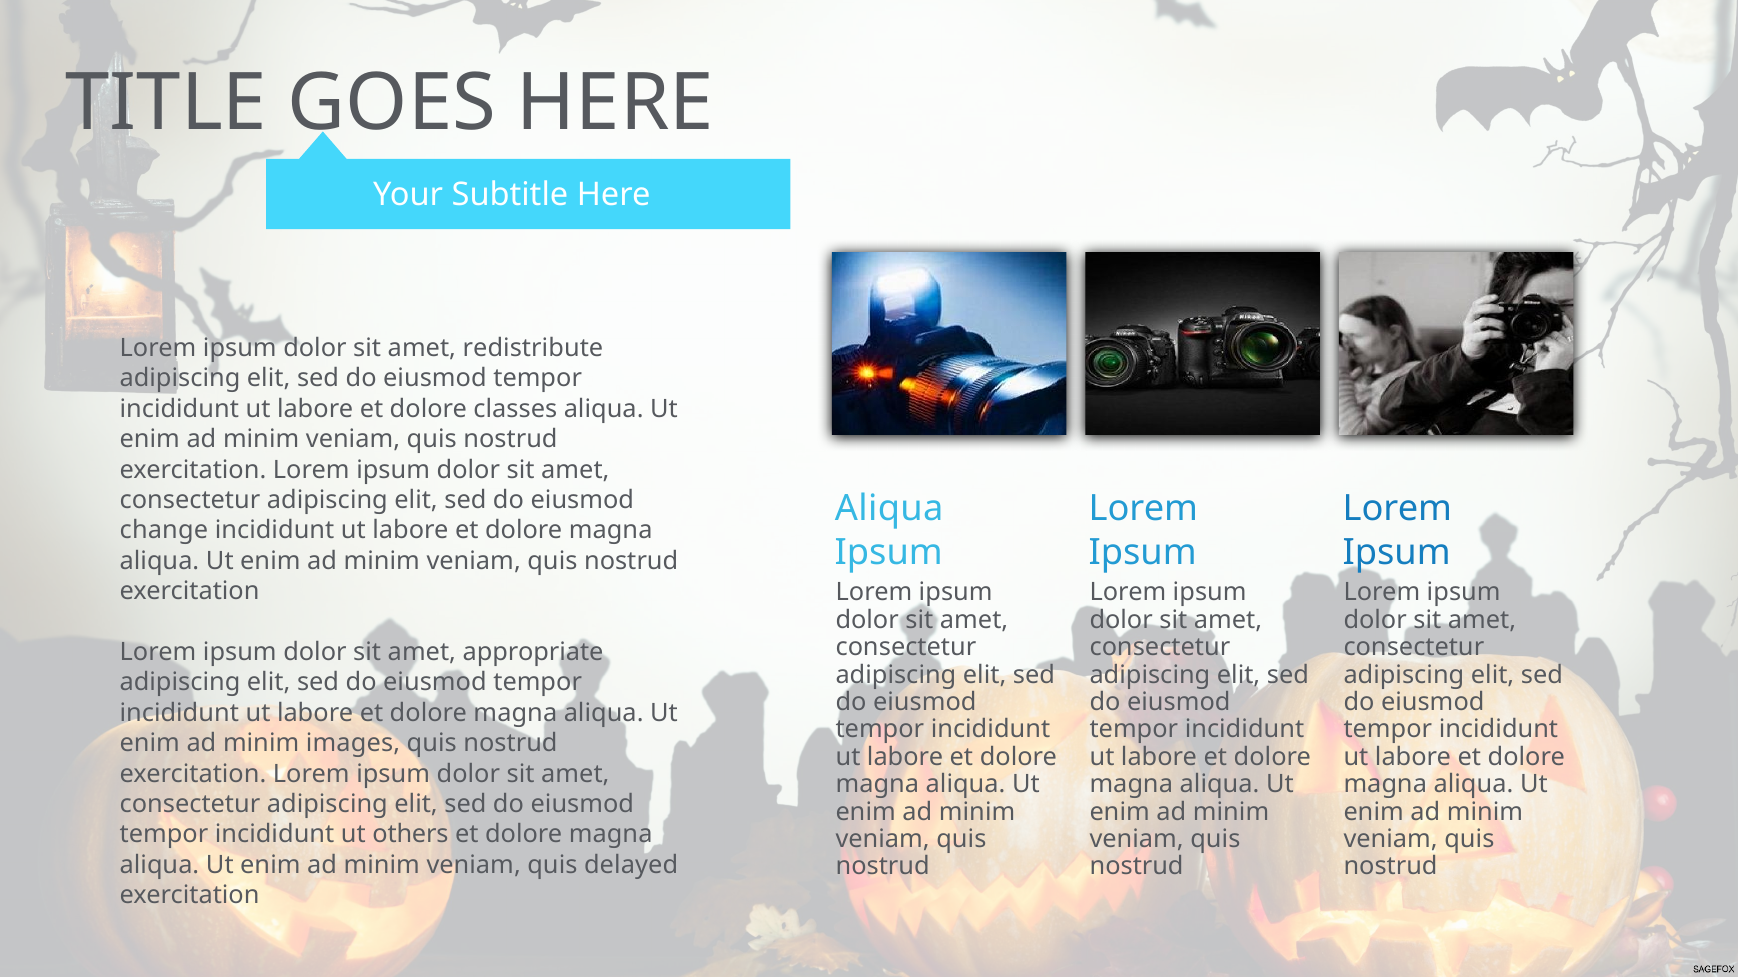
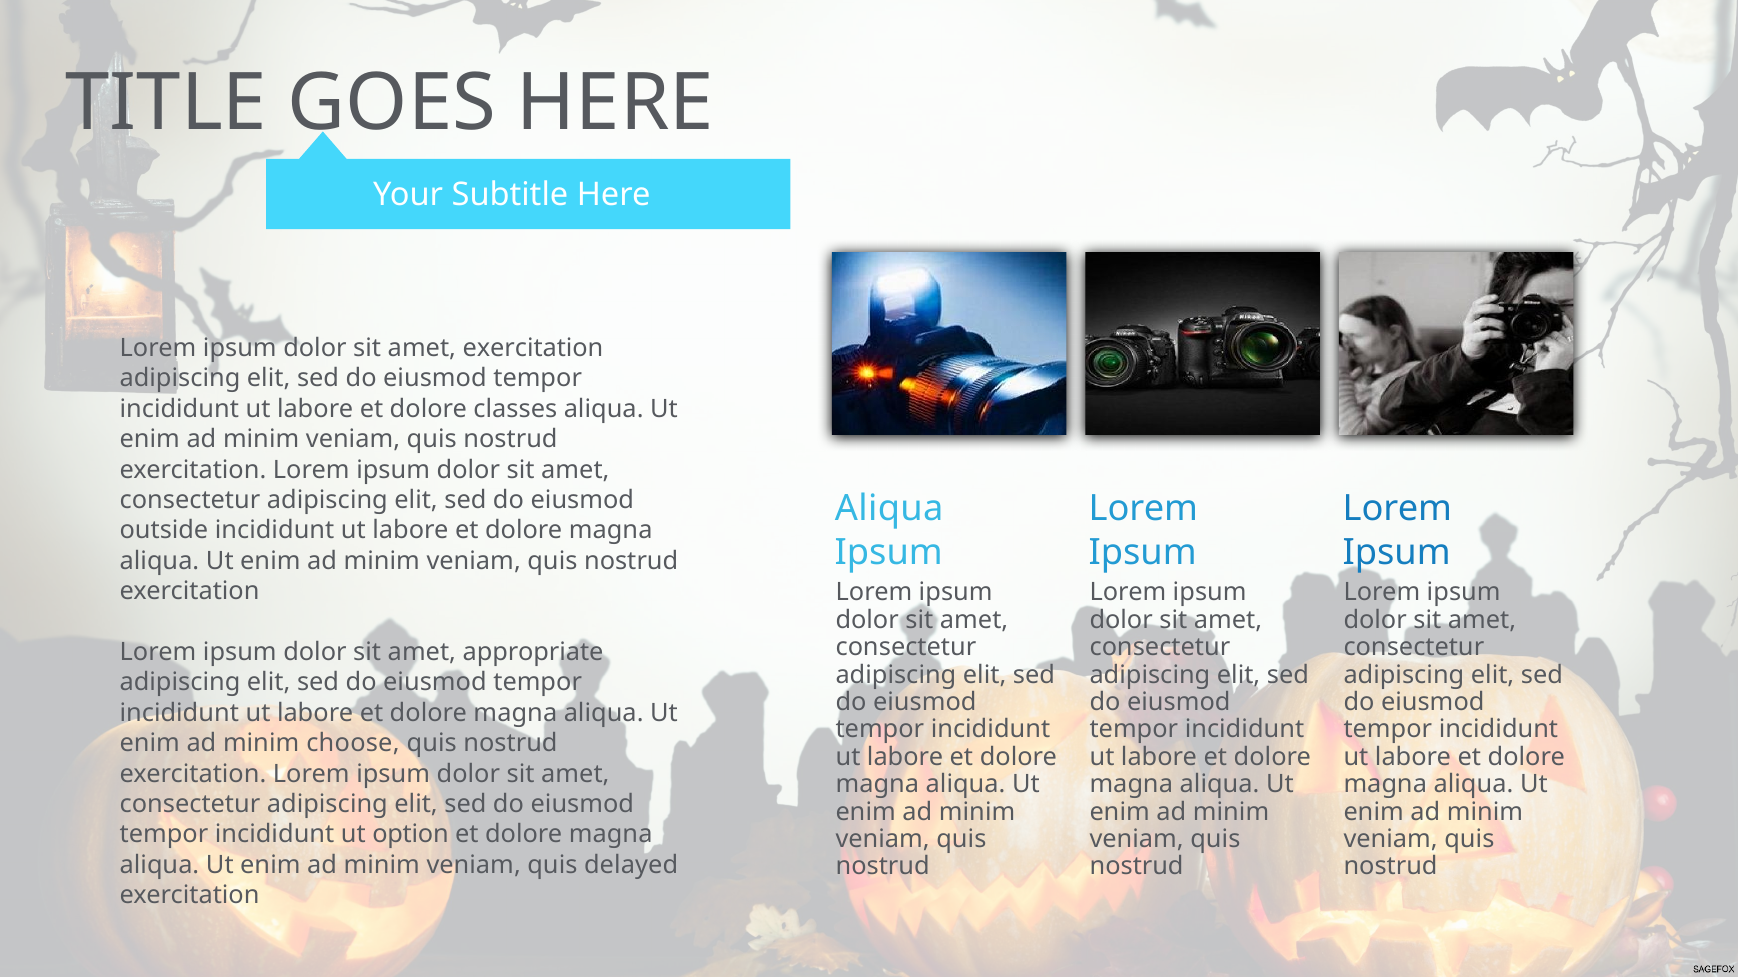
amet redistribute: redistribute -> exercitation (533, 348)
change: change -> outside (164, 531)
images: images -> choose (353, 744)
others: others -> option (411, 835)
